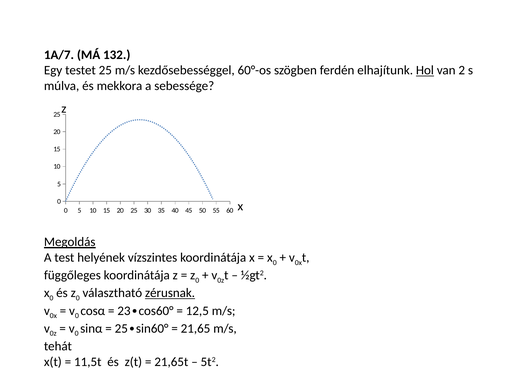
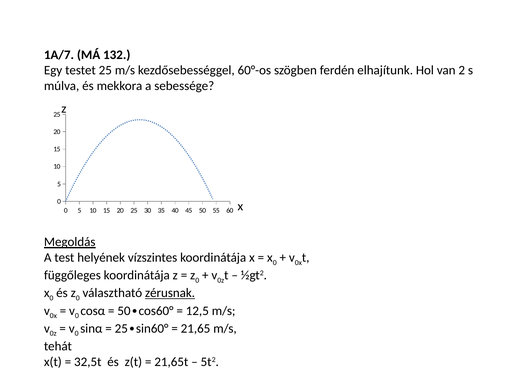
Hol underline: present -> none (425, 70)
23: 23 -> 50 (124, 311)
11,5t: 11,5t -> 32,5t (88, 362)
